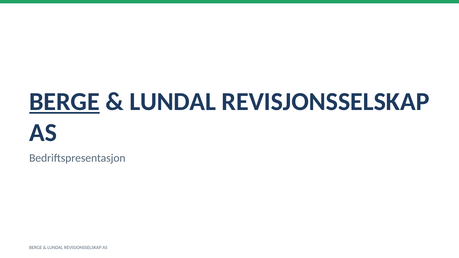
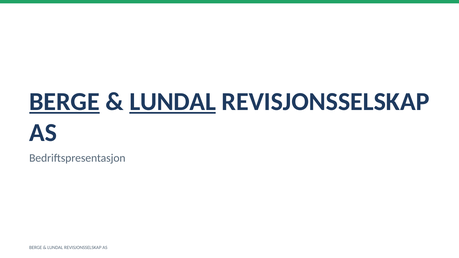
LUNDAL underline: none -> present (173, 102)
